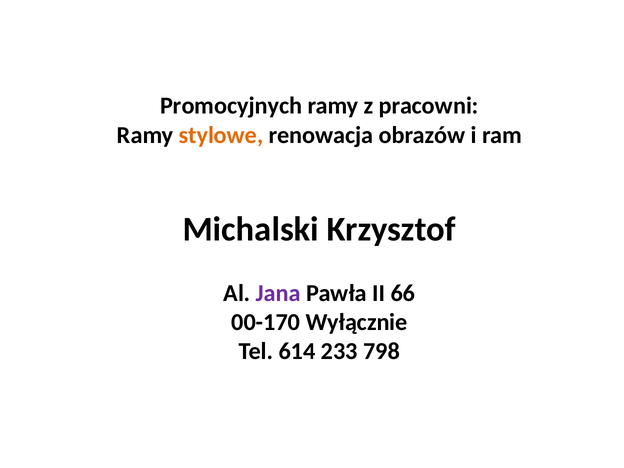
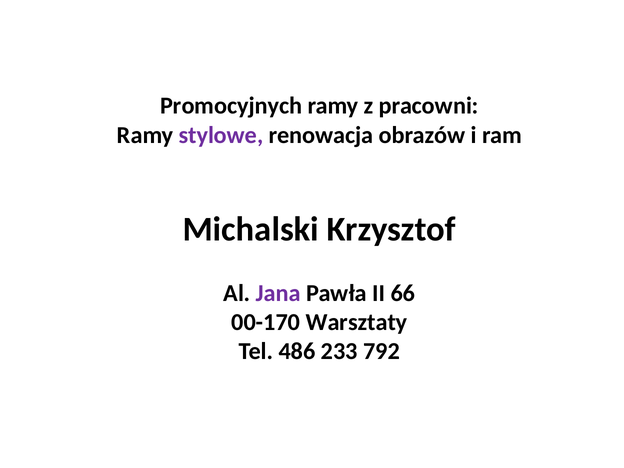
stylowe colour: orange -> purple (221, 135)
Wyłącznie: Wyłącznie -> Warsztaty (357, 322)
614: 614 -> 486 (297, 351)
798: 798 -> 792 (382, 351)
